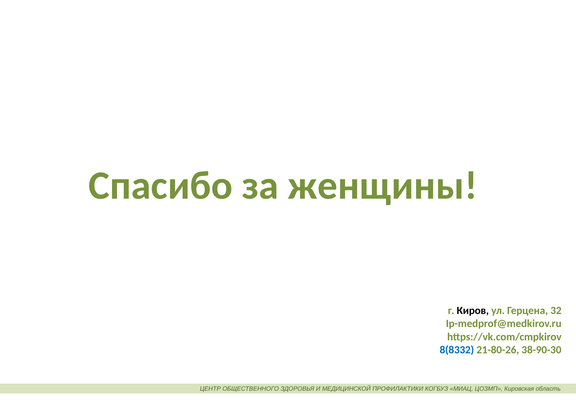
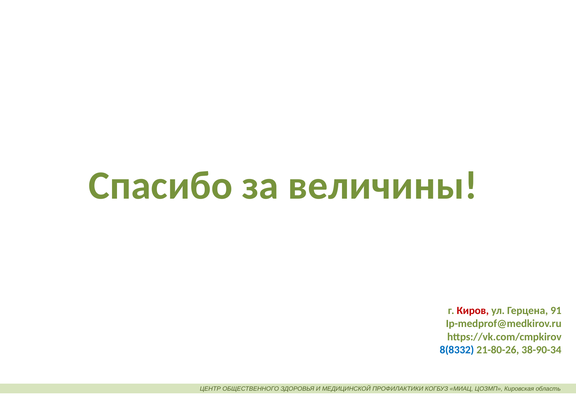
женщины: женщины -> величины (383, 186)
Киров colour: black -> red (473, 311)
32: 32 -> 91 (556, 311)
38-90-30: 38-90-30 -> 38-90-34 (541, 350)
